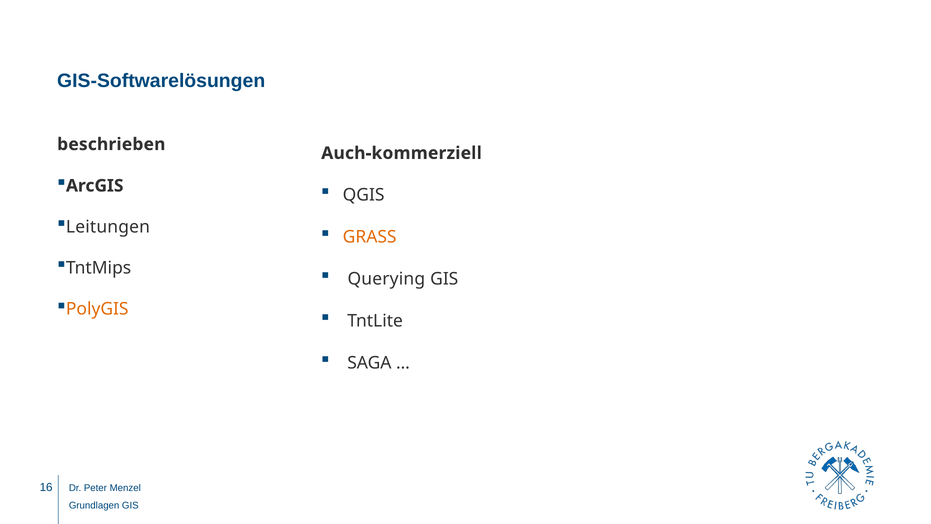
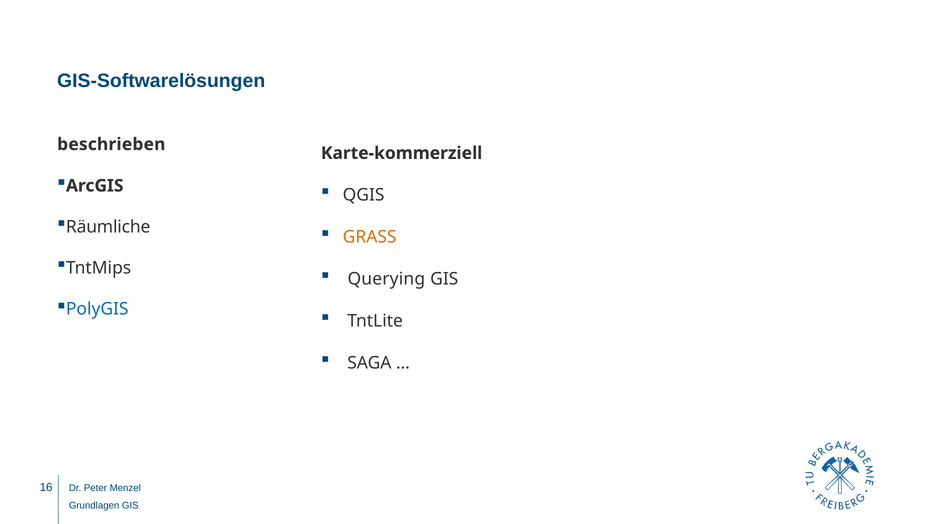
Auch-kommerziell: Auch-kommerziell -> Karte-kommerziell (402, 153)
Leitungen: Leitungen -> Räumliche (108, 227)
PolyGIS colour: orange -> blue (97, 309)
